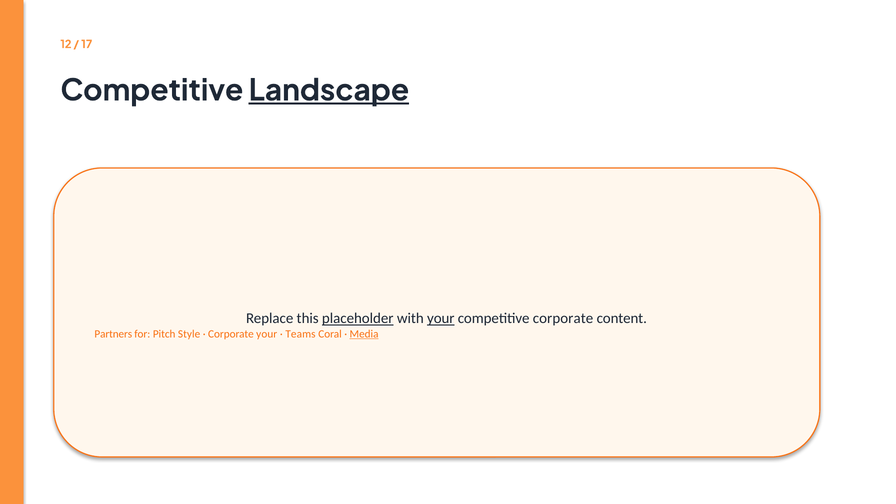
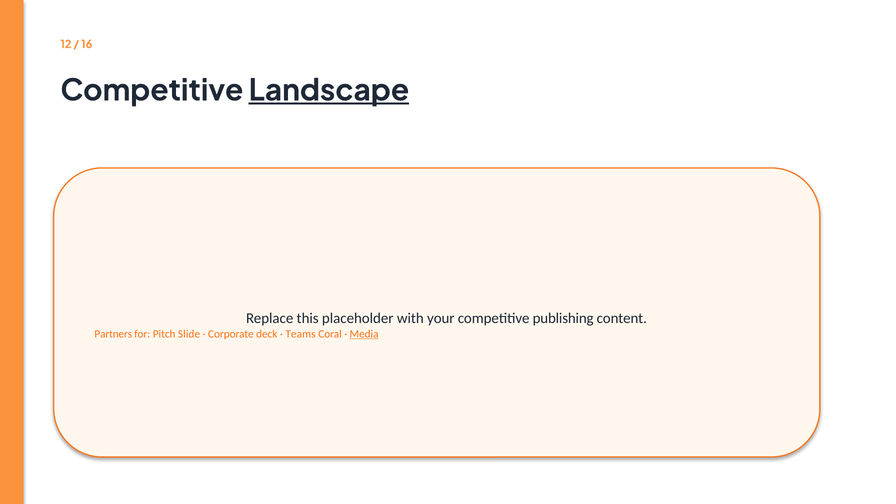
17: 17 -> 16 (87, 44)
placeholder underline: present -> none (358, 319)
your underline: present -> none (441, 319)
competitive corporate: corporate -> publishing (563, 319)
Style: Style -> Slide (189, 334)
Corporate your: your -> deck (267, 334)
